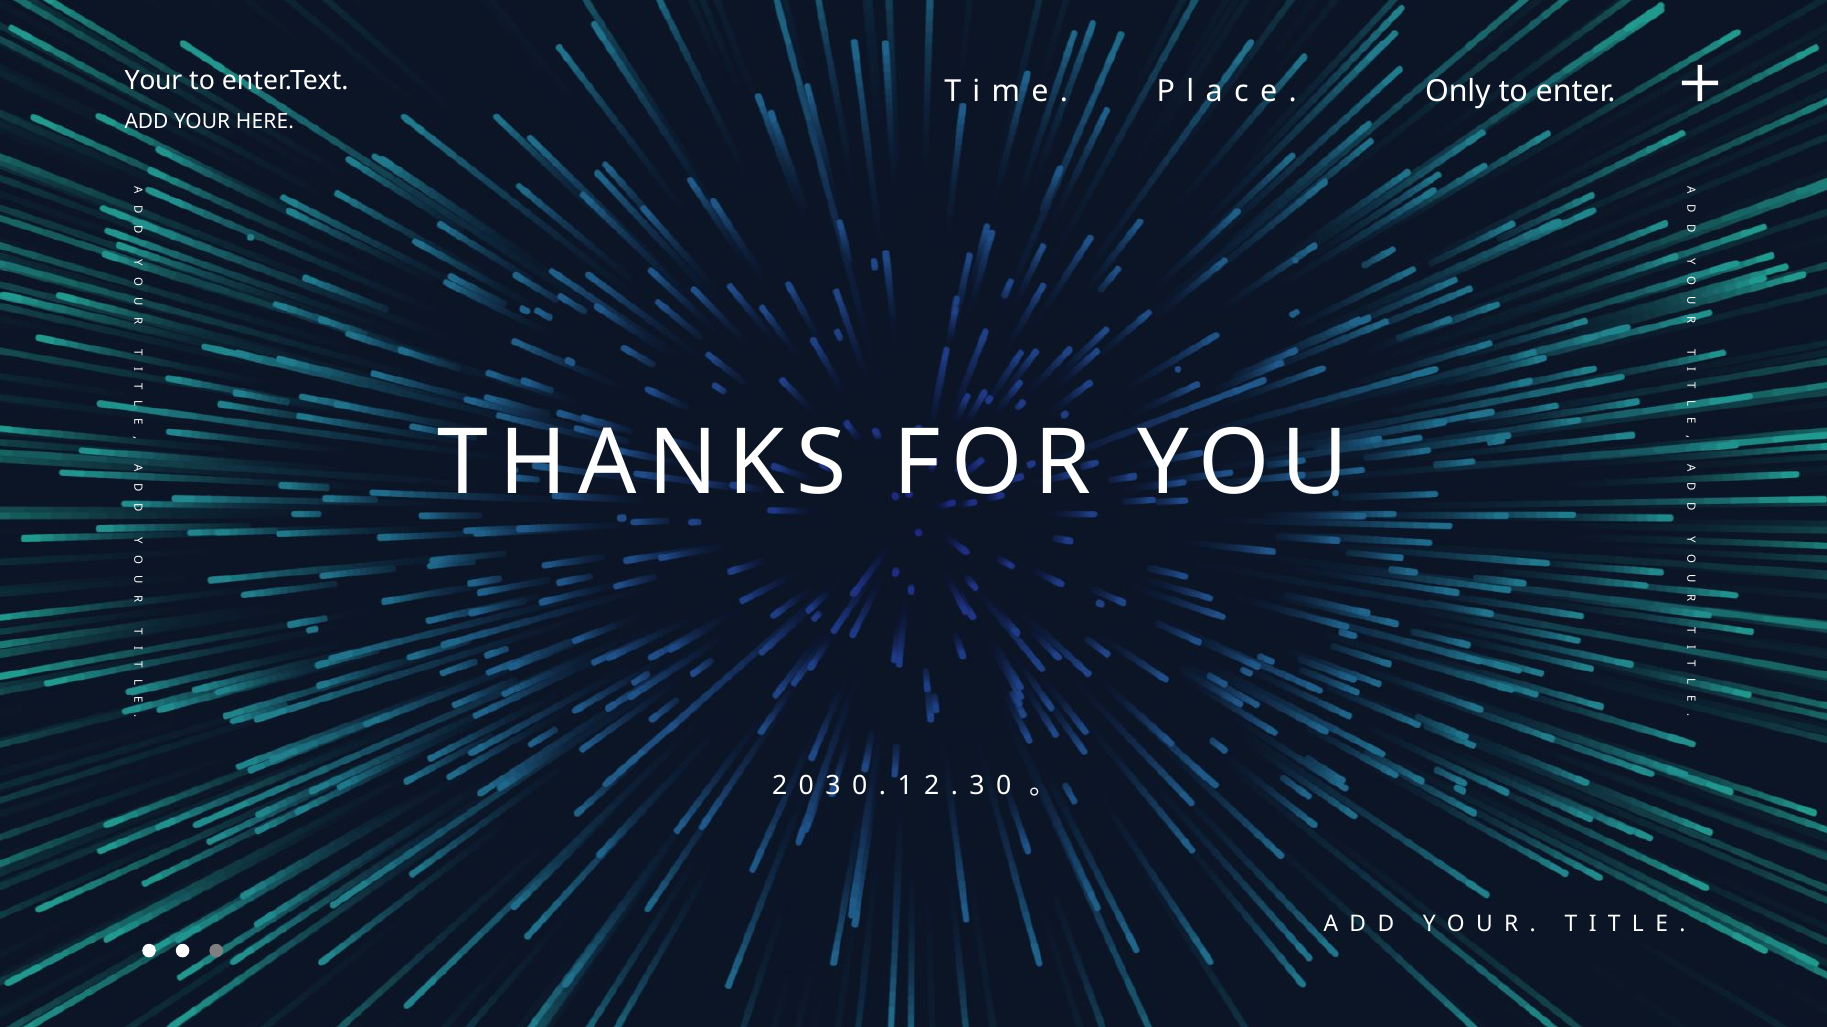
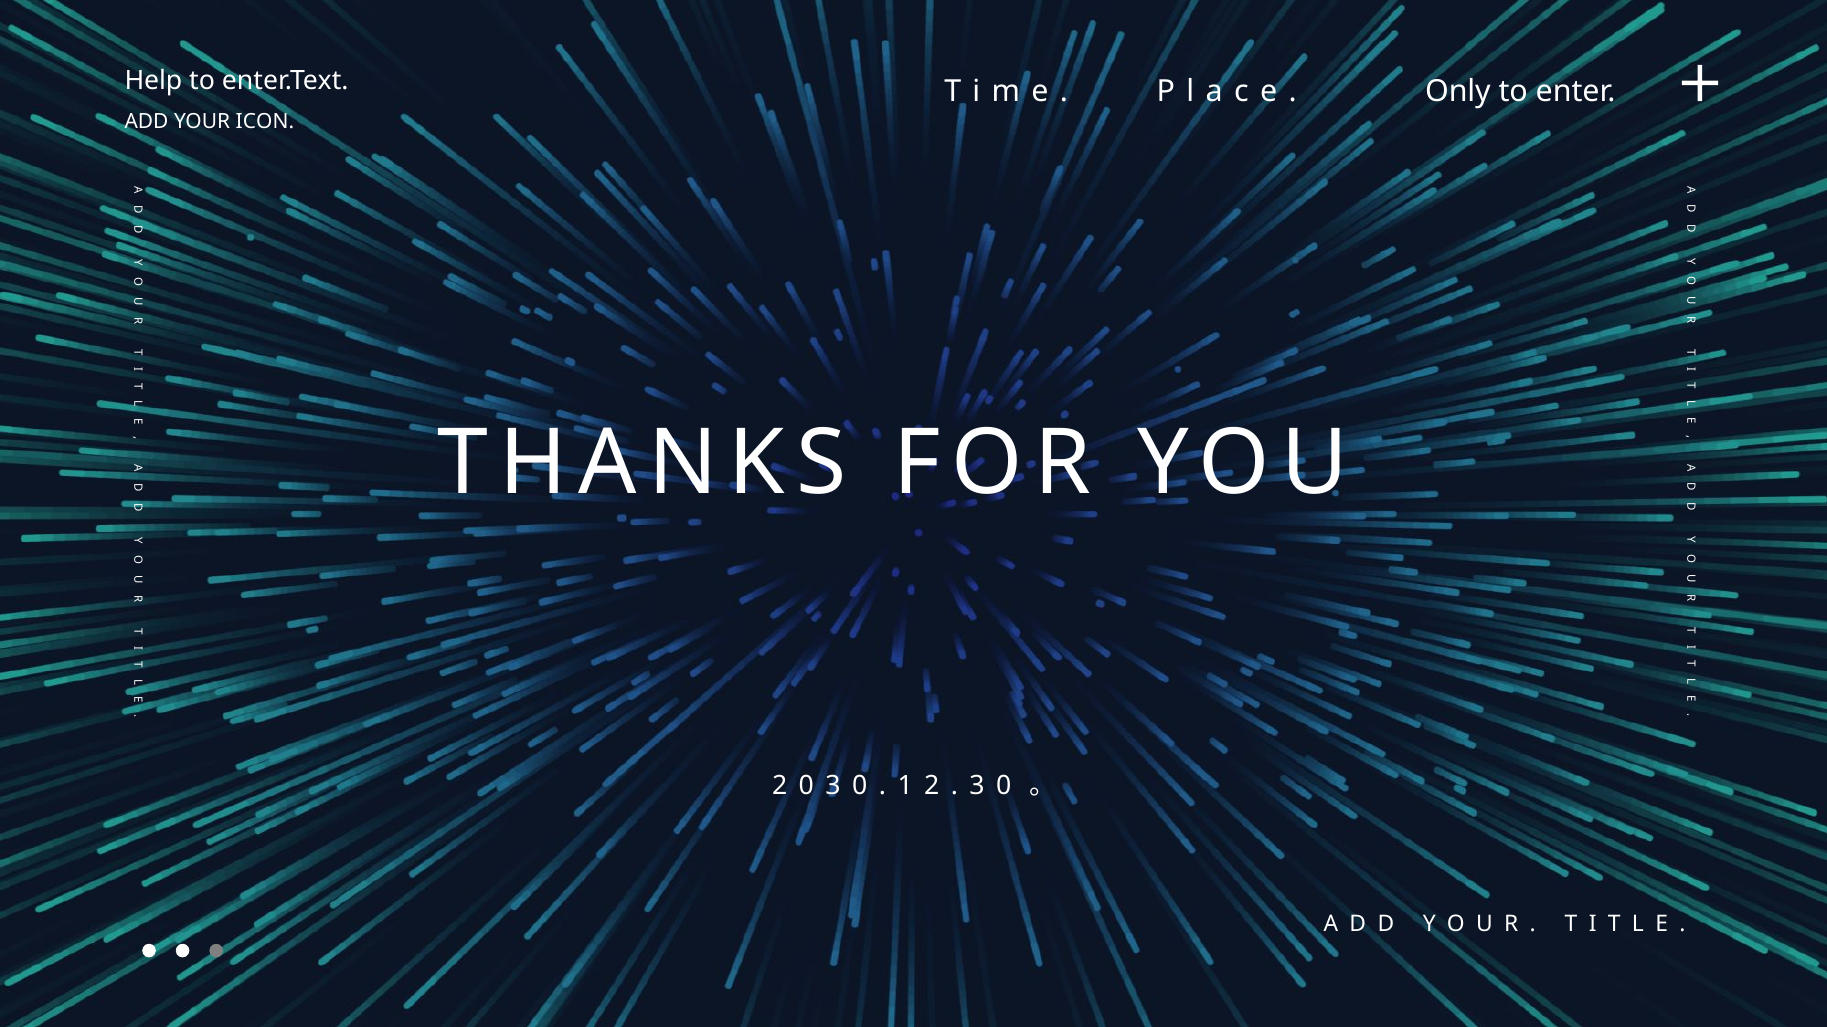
Your: Your -> Help (153, 81)
HERE: HERE -> ICON (265, 122)
